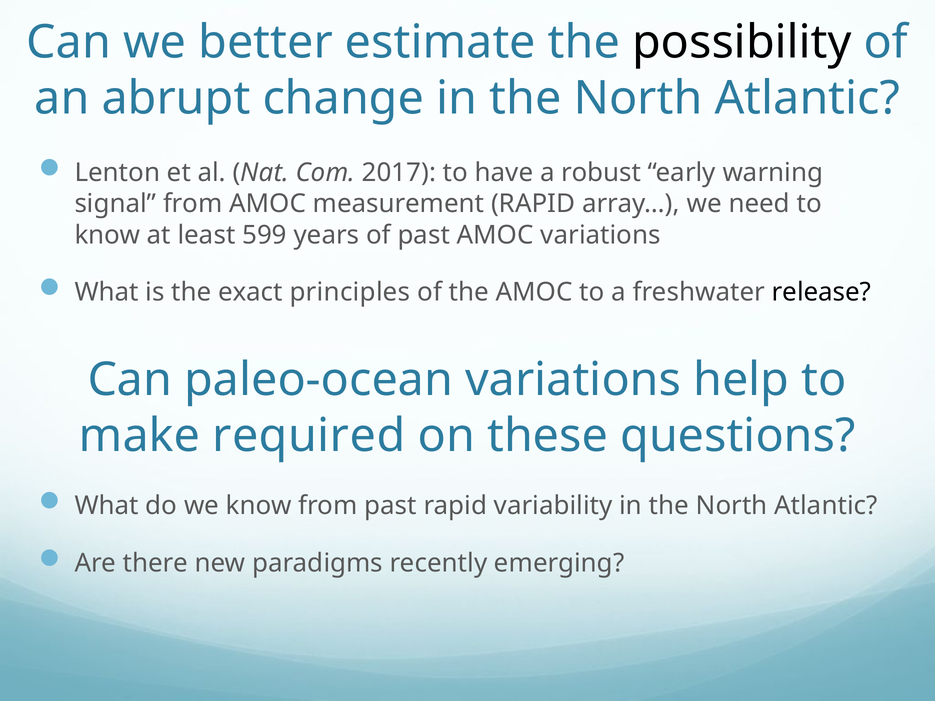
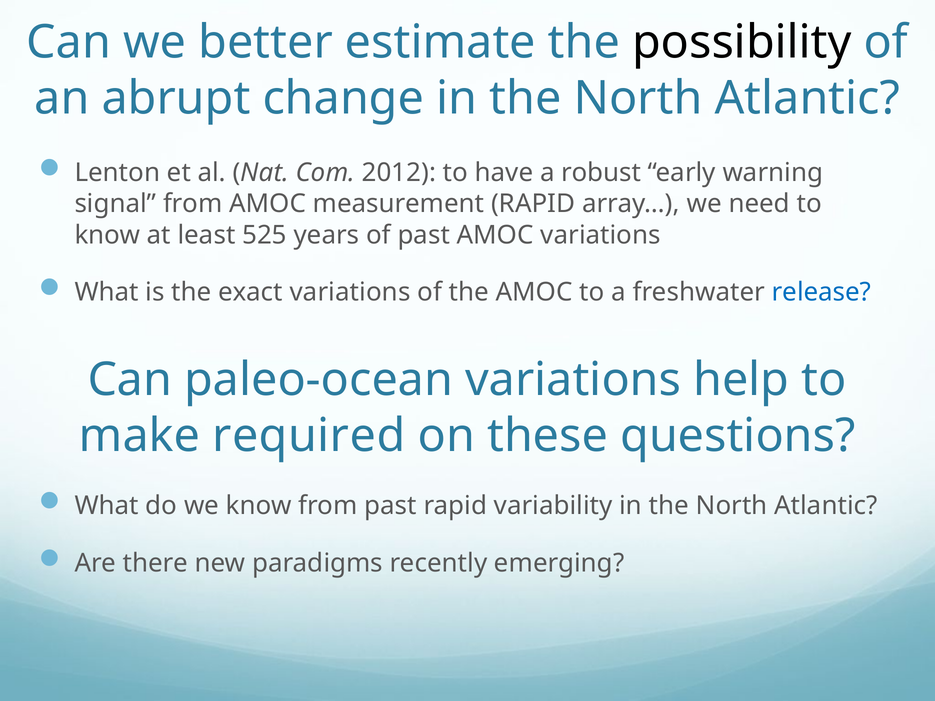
2017: 2017 -> 2012 (399, 173)
599: 599 -> 525 (264, 235)
exact principles: principles -> variations (350, 292)
release colour: black -> blue (821, 292)
